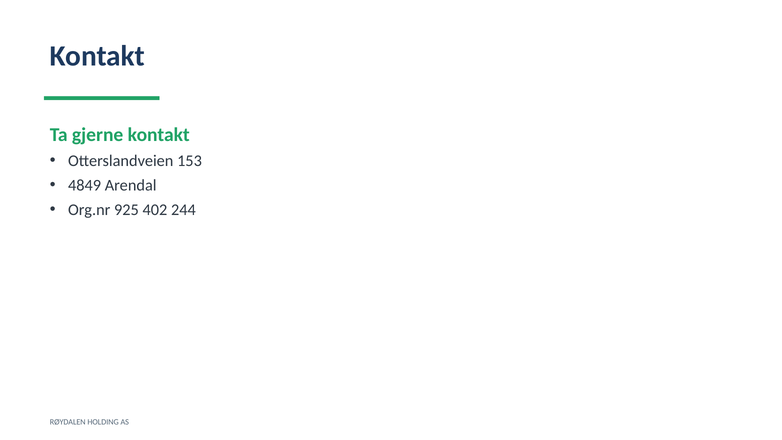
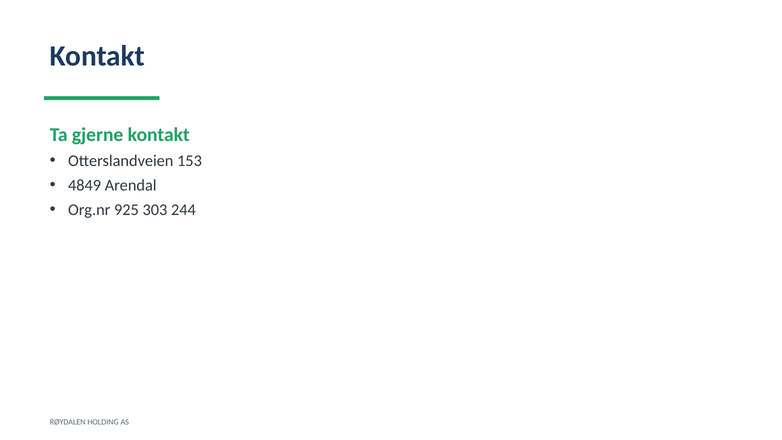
402: 402 -> 303 (155, 210)
